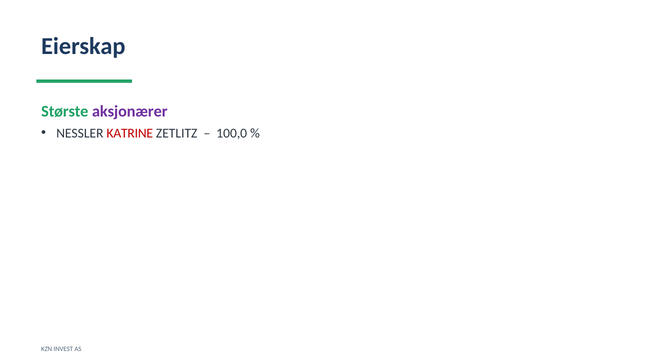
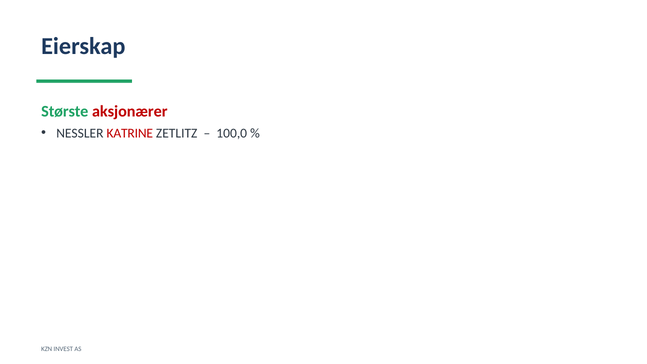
aksjonærer colour: purple -> red (130, 111)
